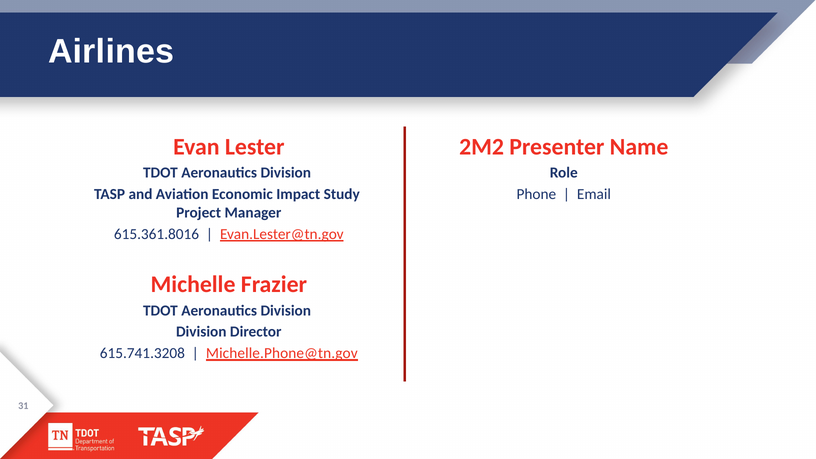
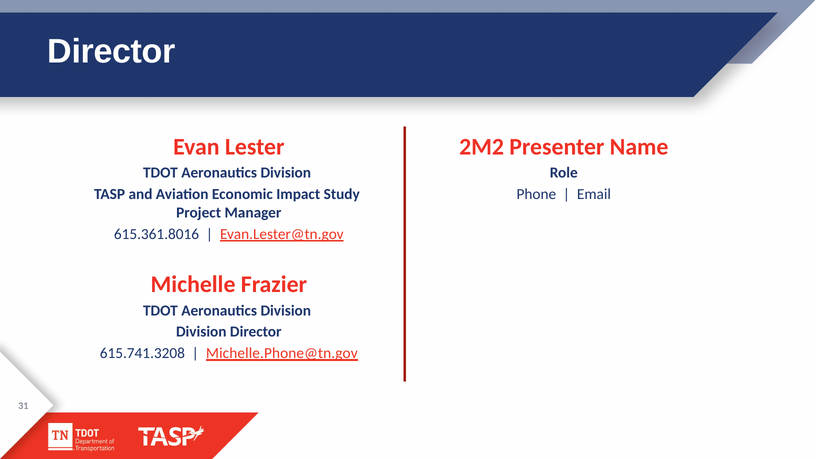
Airlines: Airlines -> Director (111, 52)
